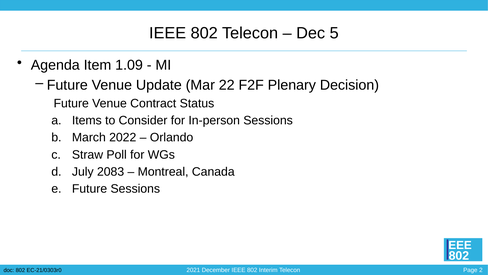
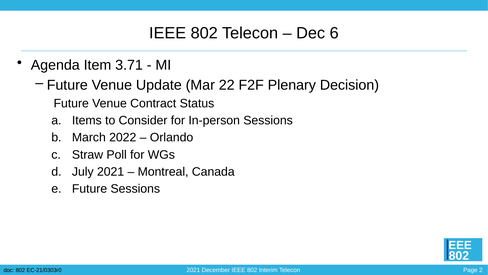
5: 5 -> 6 (334, 33)
1.09: 1.09 -> 3.71 (129, 65)
July 2083: 2083 -> 2021 (111, 171)
